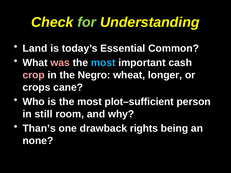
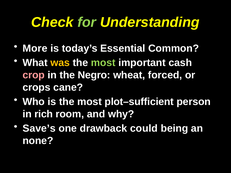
Land: Land -> More (35, 48)
was colour: pink -> yellow (60, 63)
most colour: light blue -> light green (103, 63)
longer: longer -> forced (165, 75)
still: still -> rich (44, 114)
Than’s: Than’s -> Save’s (39, 129)
rights: rights -> could (144, 129)
